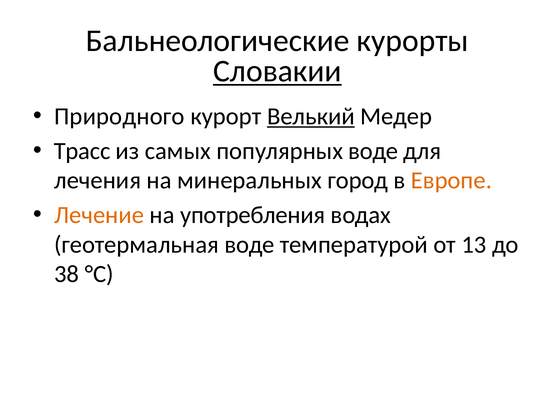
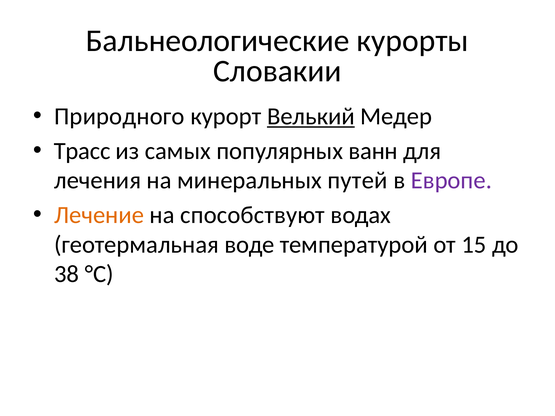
Словакии underline: present -> none (277, 71)
популярных воде: воде -> ванн (373, 151)
город: город -> путей (358, 181)
Европе colour: orange -> purple (451, 181)
употребления: употребления -> способствуют (253, 215)
13: 13 -> 15 (474, 245)
